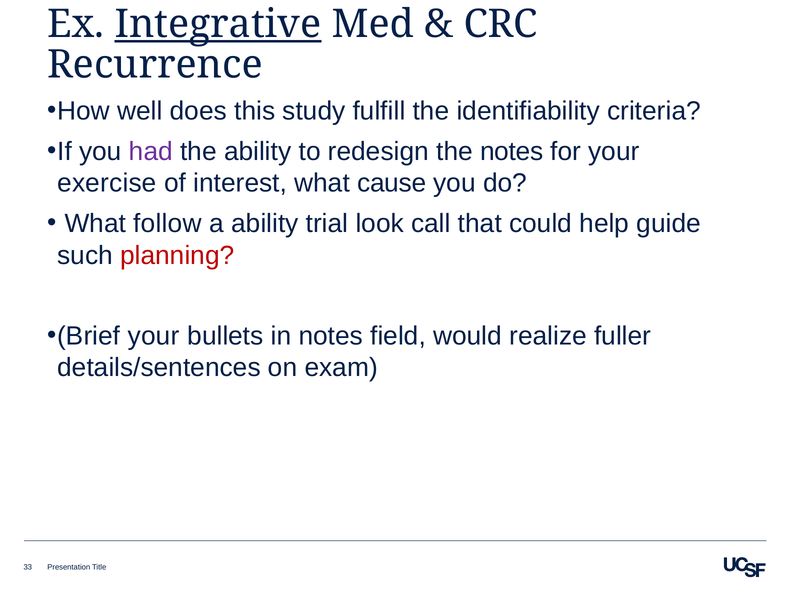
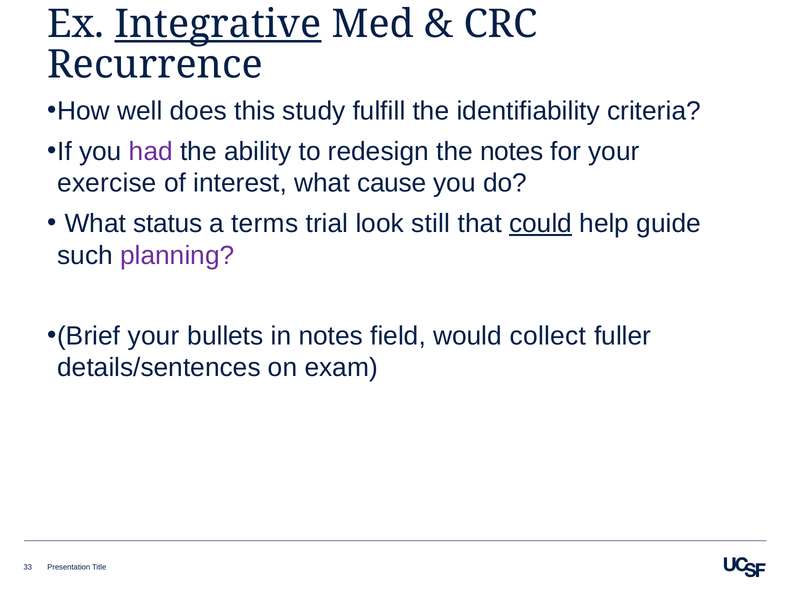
follow: follow -> status (168, 223)
a ability: ability -> terms (265, 223)
call: call -> still (431, 223)
could underline: none -> present (541, 223)
planning colour: red -> purple (177, 255)
realize: realize -> collect (548, 336)
